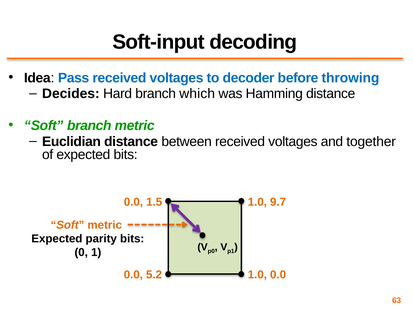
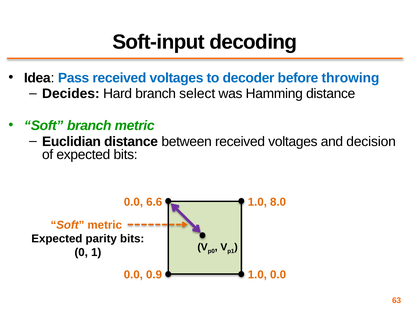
which: which -> select (197, 94)
together: together -> decision (371, 142)
1.5: 1.5 -> 6.6 (154, 203)
9.7: 9.7 -> 8.0 (278, 202)
5.2: 5.2 -> 0.9 (154, 275)
